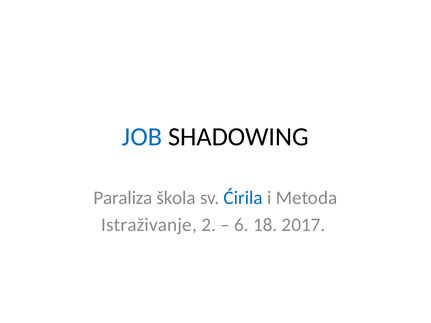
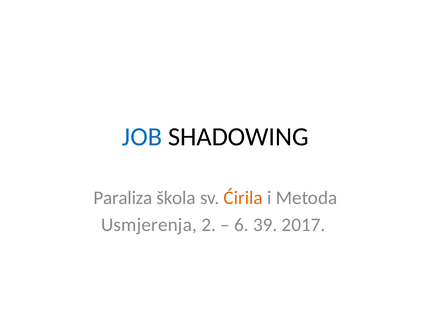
Ćirila colour: blue -> orange (243, 198)
Istraživanje: Istraživanje -> Usmjerenja (149, 225)
18: 18 -> 39 (265, 225)
